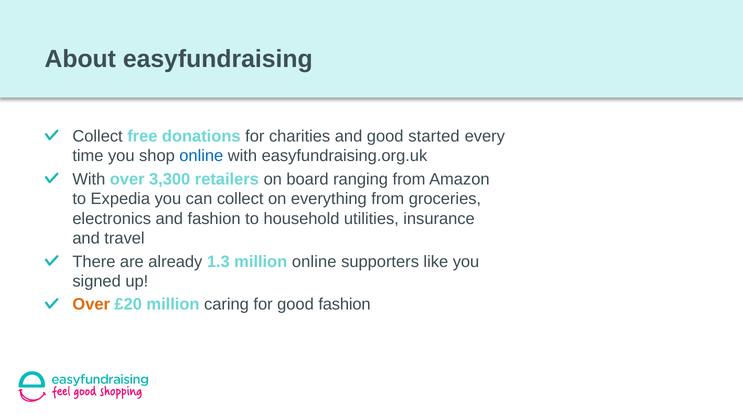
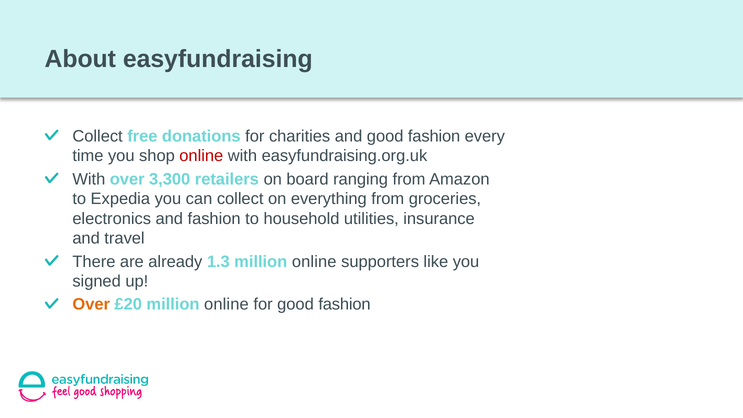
and good started: started -> fashion (434, 136)
online colour: blue -> red (201, 156)
£20 million caring: caring -> online (226, 304)
